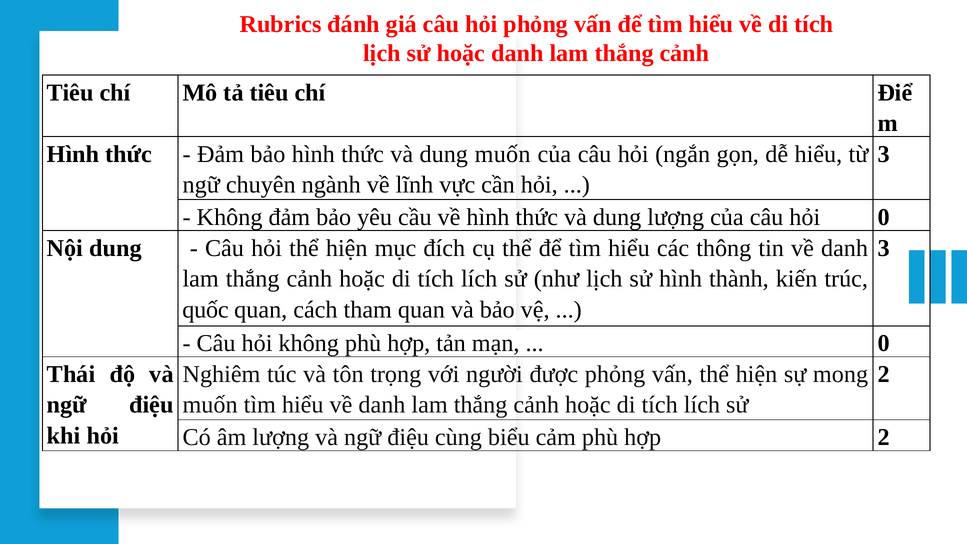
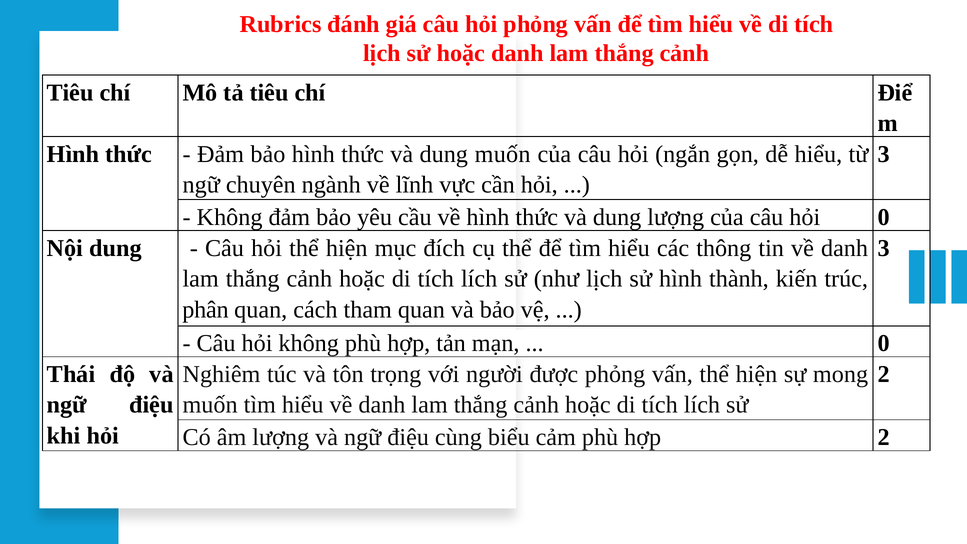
quốc: quốc -> phân (205, 309)
